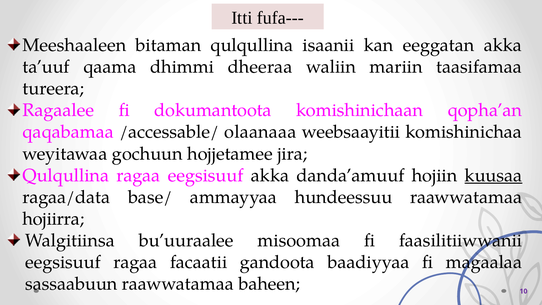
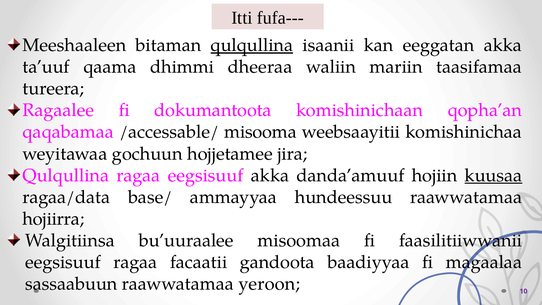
qulqullina underline: none -> present (252, 45)
olaanaaa: olaanaaa -> misooma (261, 132)
baheen: baheen -> yeroon (269, 284)
